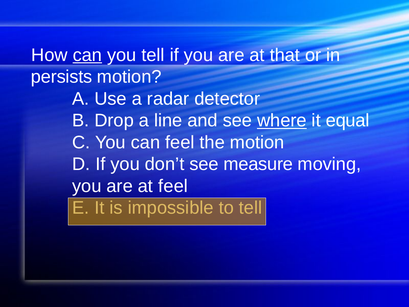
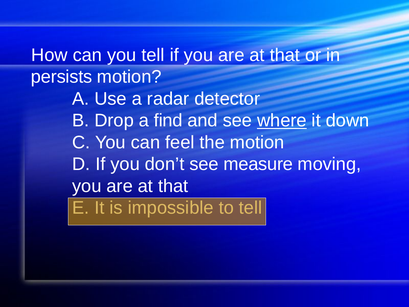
can underline: present -> none (87, 55)
line: line -> find (168, 121)
equal: equal -> down (348, 121)
feel: feel -> that (173, 186)
